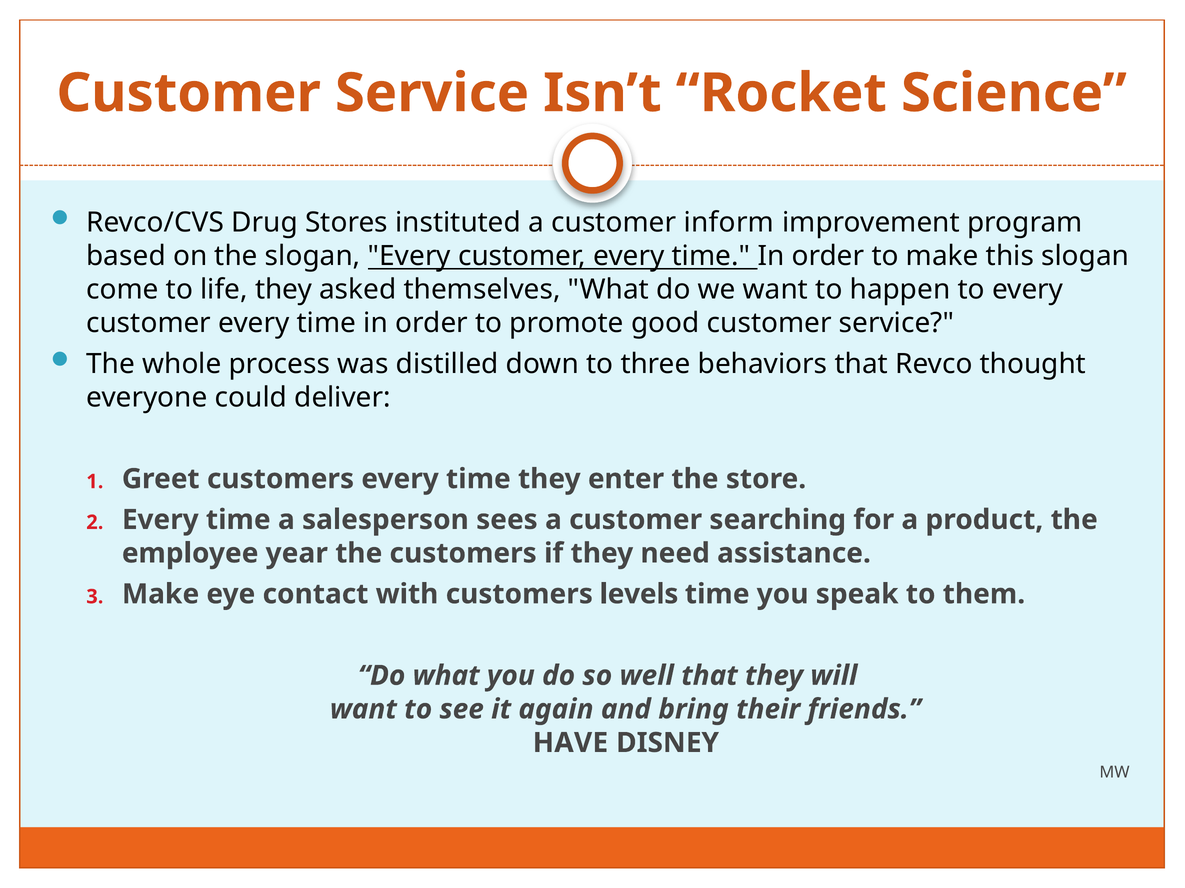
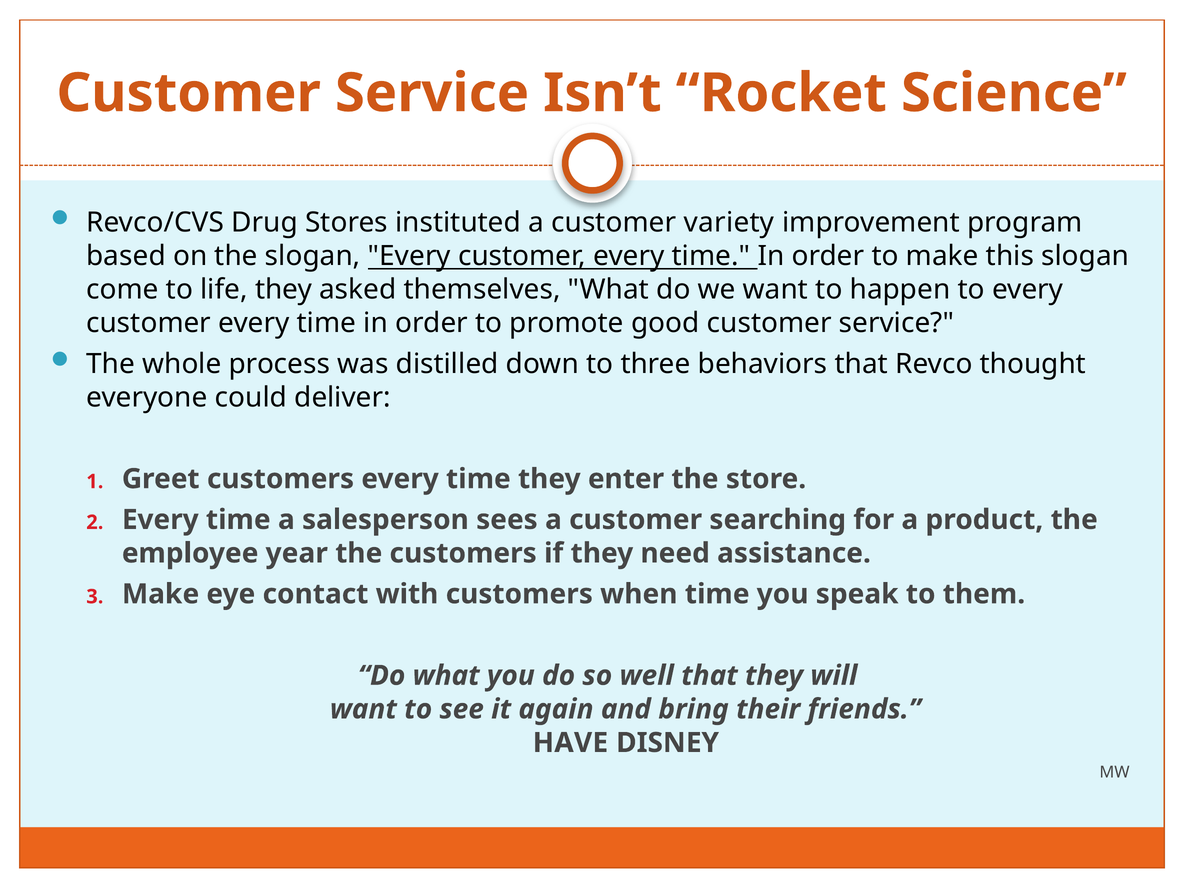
inform: inform -> variety (729, 222)
levels: levels -> when (639, 595)
